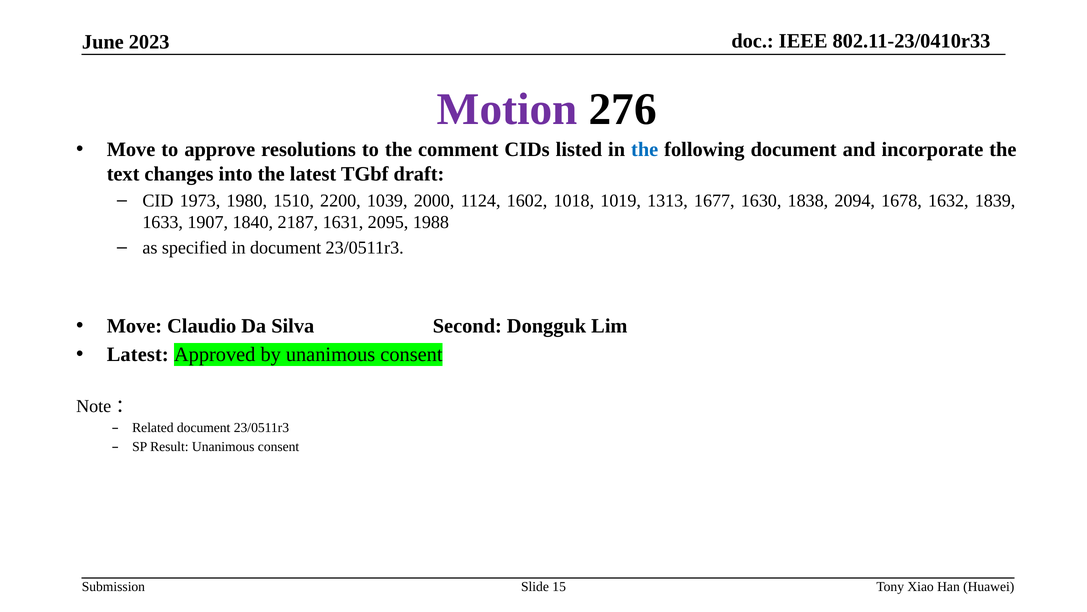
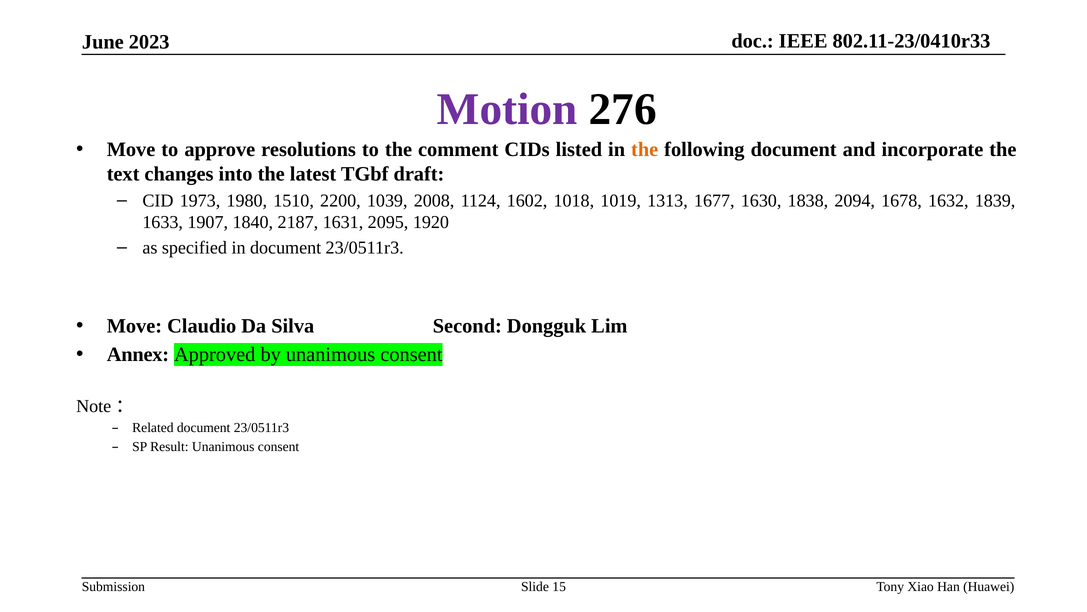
the colour: blue -> orange (645, 150)
2000: 2000 -> 2008 (434, 201)
1988: 1988 -> 1920 (431, 222)
Latest: Latest -> Annex (138, 354)
